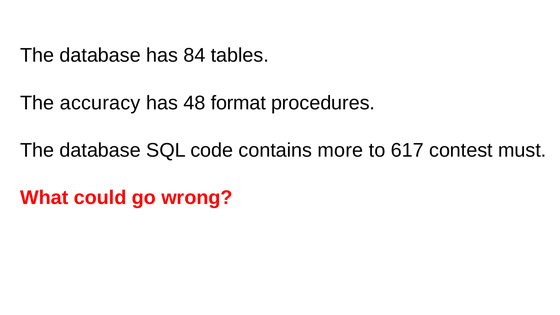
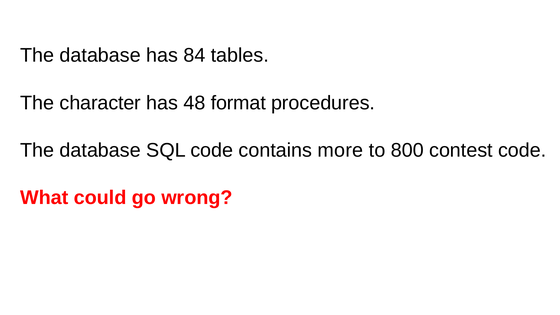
accuracy: accuracy -> character (100, 103)
617: 617 -> 800 (407, 150)
contest must: must -> code (522, 150)
